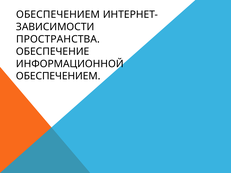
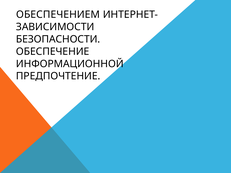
ПРОСТРАНСТВА: ПРОСТРАНСТВА -> БЕЗОПАСНОСТИ (58, 39)
ОБЕСПЕЧЕНИЕМ: ОБЕСПЕЧЕНИЕМ -> ПРЕДПОЧТЕНИЕ (58, 76)
